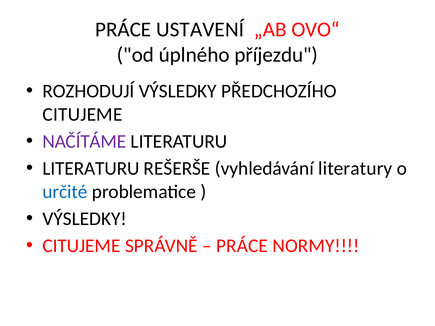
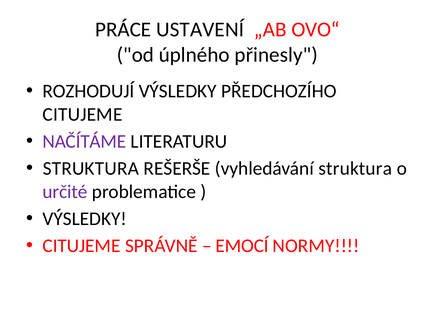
příjezdu: příjezdu -> přinesly (276, 55)
LITERATURU: LITERATURU -> STRUKTURA (91, 169)
vyhledávání literatury: literatury -> struktura (355, 169)
určité colour: blue -> purple (65, 192)
PRÁCE: PRÁCE -> EMOCÍ (242, 246)
